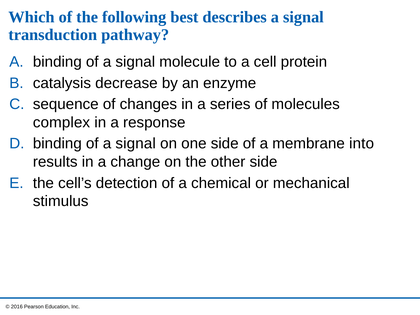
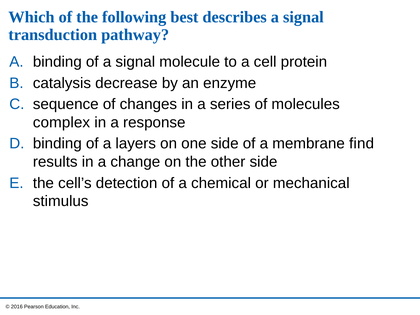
signal: signal -> layers (136, 144)
into: into -> find (362, 144)
